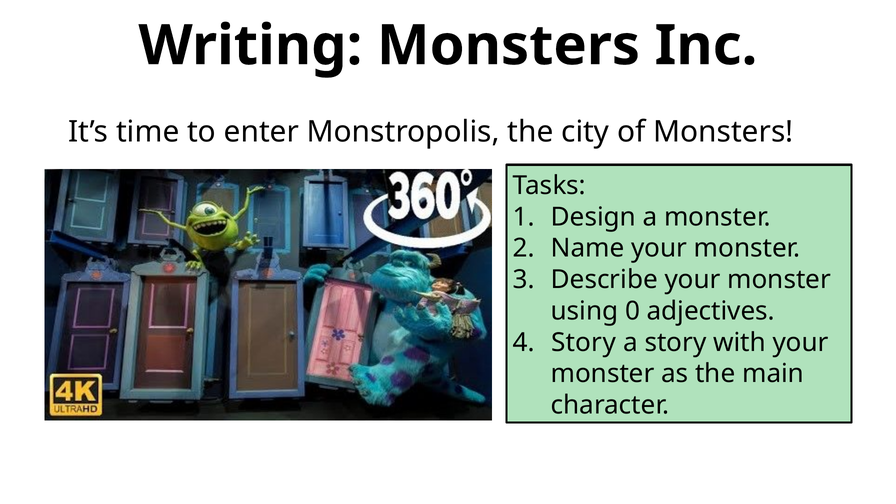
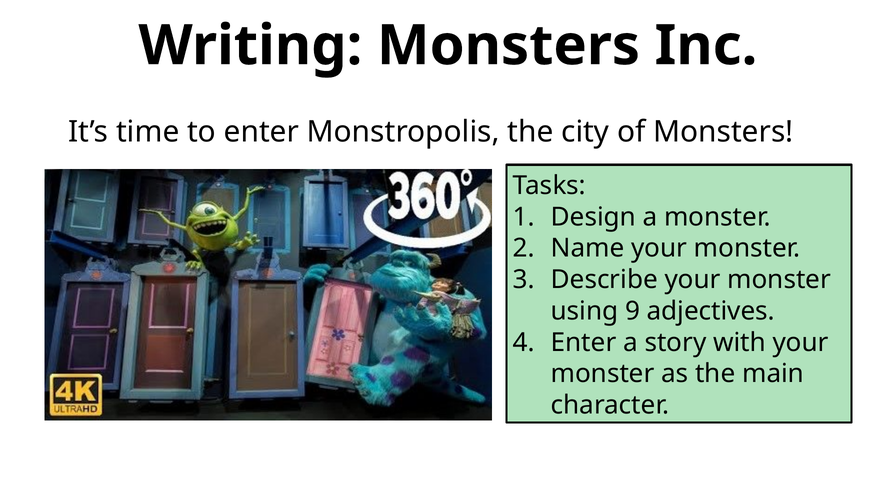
0: 0 -> 9 (633, 311)
Story: Story -> Enter (584, 342)
